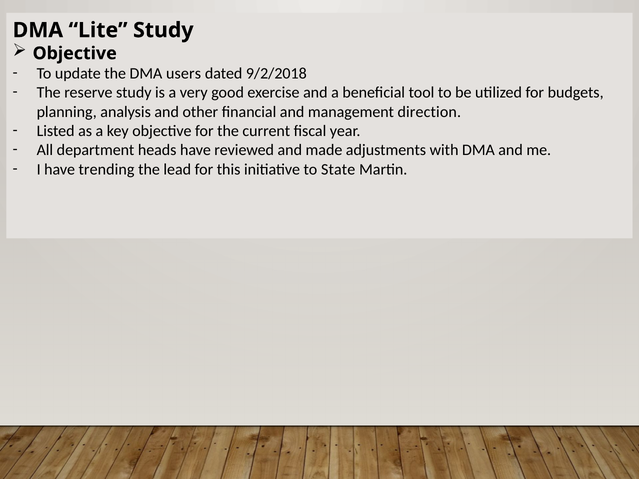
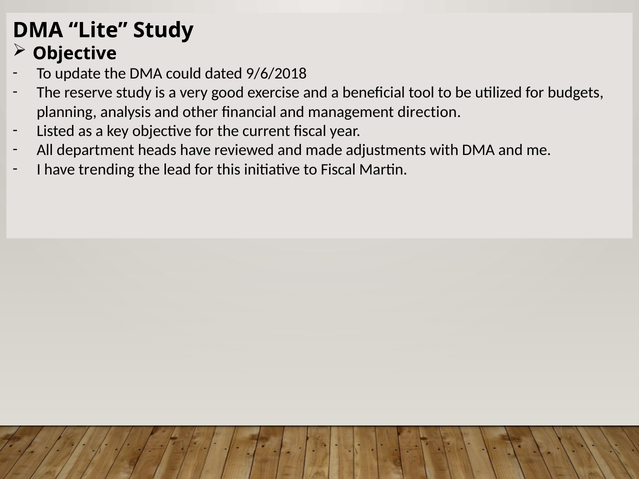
users: users -> could (184, 73)
9/2/2018: 9/2/2018 -> 9/6/2018 (276, 73)
to State: State -> Fiscal (338, 169)
